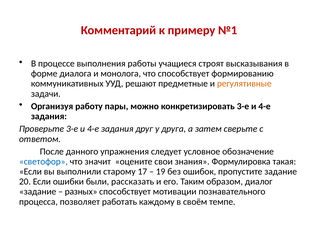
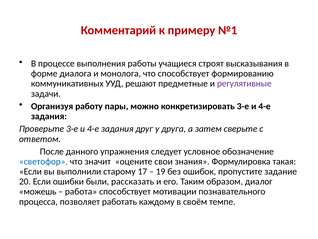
регулятивные colour: orange -> purple (244, 83)
задание: задание -> можешь (38, 191)
разных: разных -> работа (81, 191)
